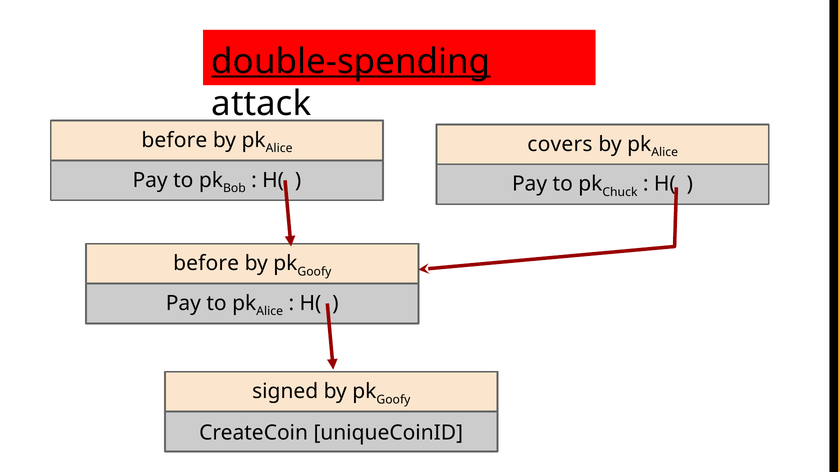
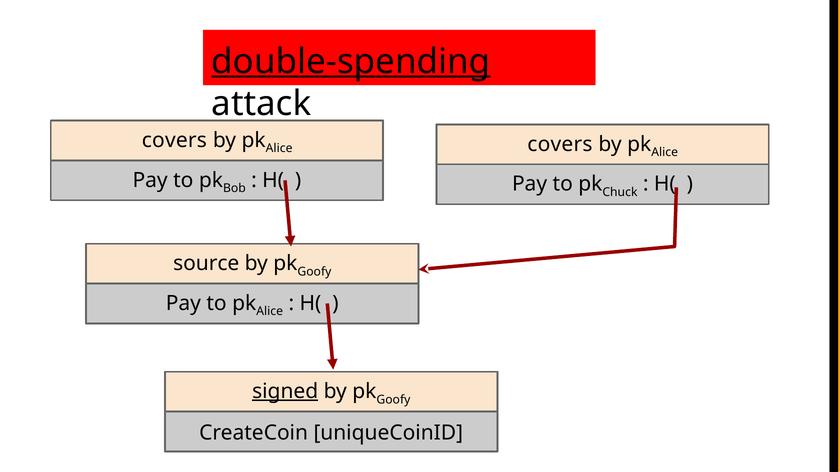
before: before -> covers (174, 140)
before: before -> source (206, 264)
signed underline: none -> present (285, 392)
